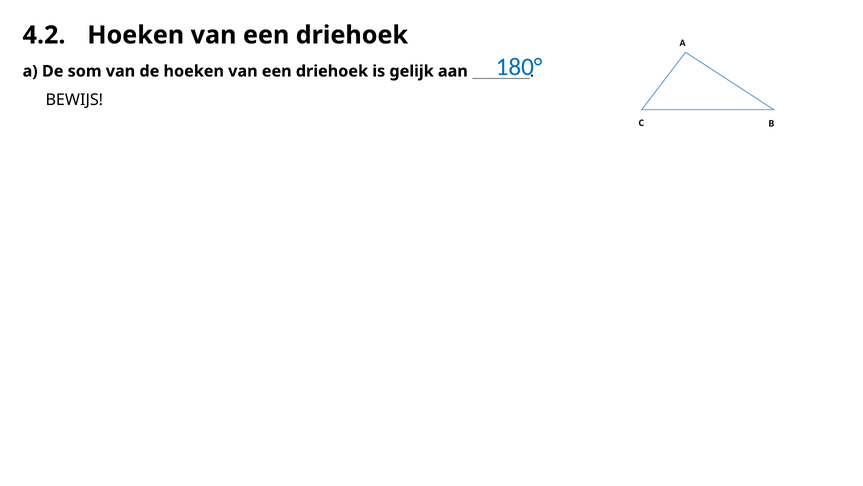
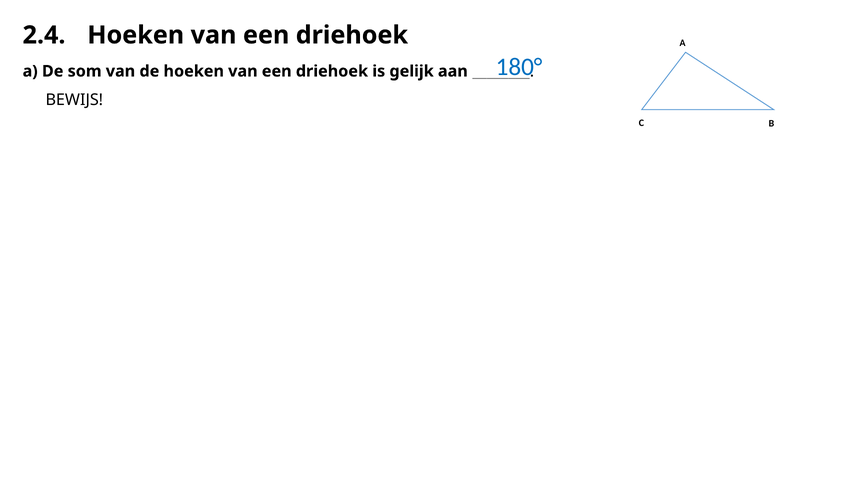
4.2: 4.2 -> 2.4 (44, 35)
